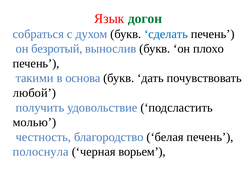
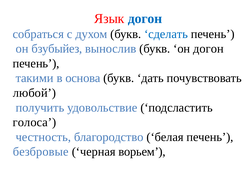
догон colour: green -> blue (145, 19)
безротый: безротый -> бзубыйез (57, 49)
он плохо: плохо -> догон (208, 49)
молью: молью -> голоса (34, 123)
полоснула: полоснула -> безбровые (41, 152)
